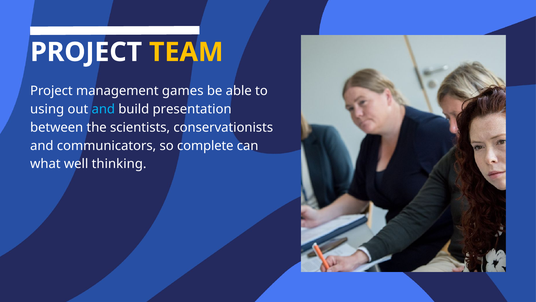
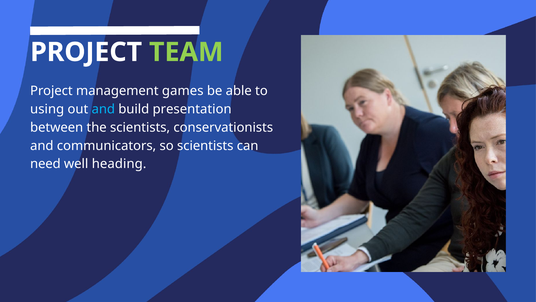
TEAM colour: yellow -> light green (186, 52)
so complete: complete -> scientists (205, 146)
what: what -> need (45, 164)
thinking: thinking -> heading (119, 164)
